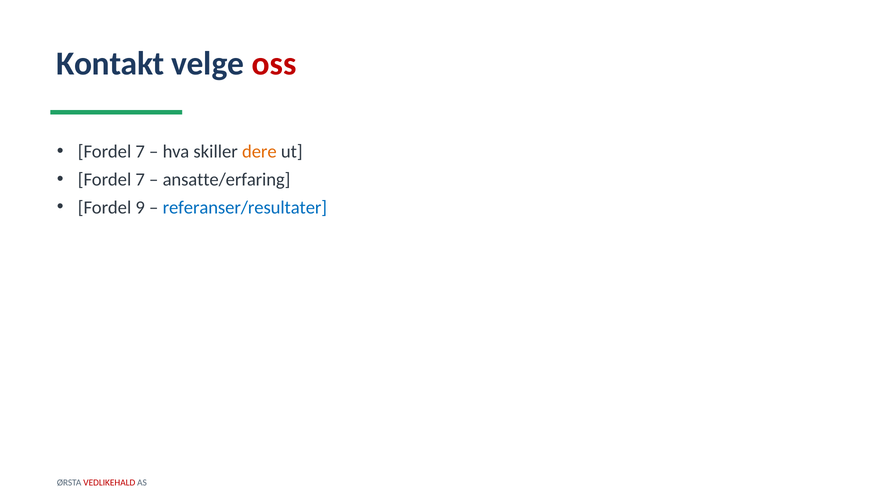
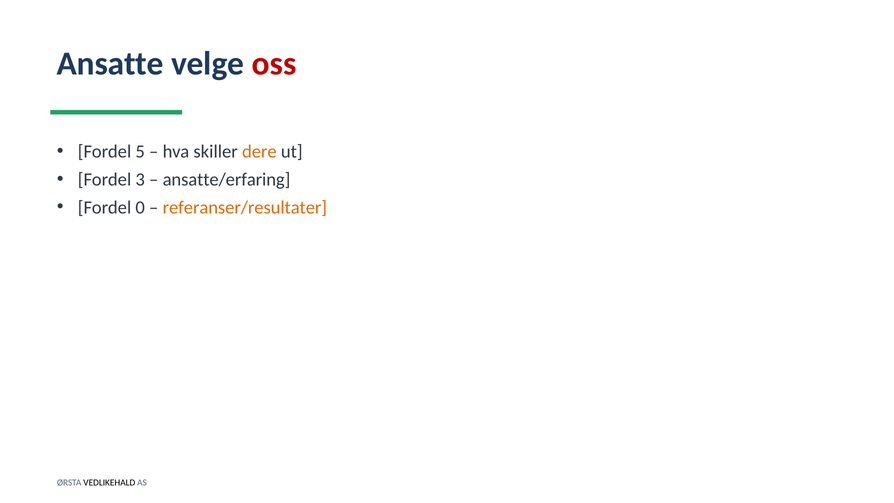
Kontakt: Kontakt -> Ansatte (110, 64)
7: 7 -> 5 (140, 151)
7: 7 -> 3 (140, 179)
9: 9 -> 0 (140, 207)
referanser/resultater colour: blue -> orange (245, 207)
VEDLIKEHALD colour: red -> black (109, 483)
